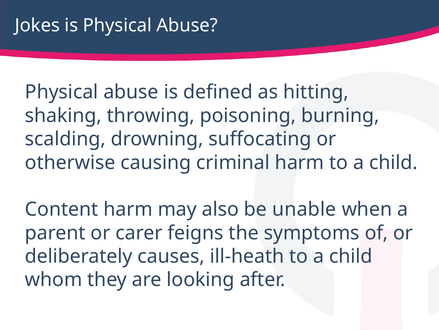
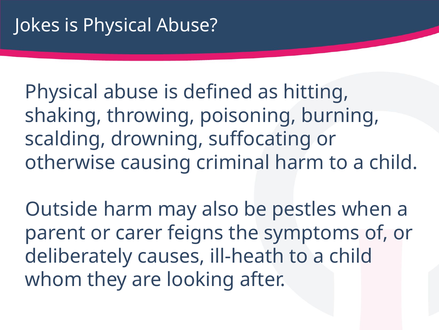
Content: Content -> Outside (61, 209)
unable: unable -> pestles (304, 209)
